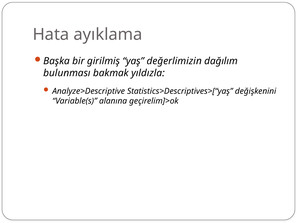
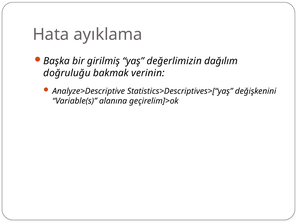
bulunması: bulunması -> doğruluğu (67, 73)
yıldızla: yıldızla -> verinin (148, 73)
